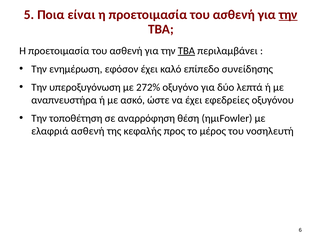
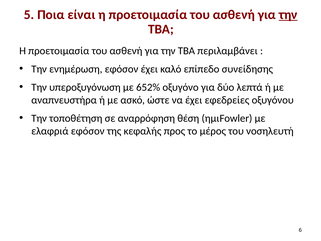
ΤΒΑ underline: present -> none (186, 51)
272%: 272% -> 652% (148, 87)
ελαφριά ασθενή: ασθενή -> εφόσον (88, 131)
